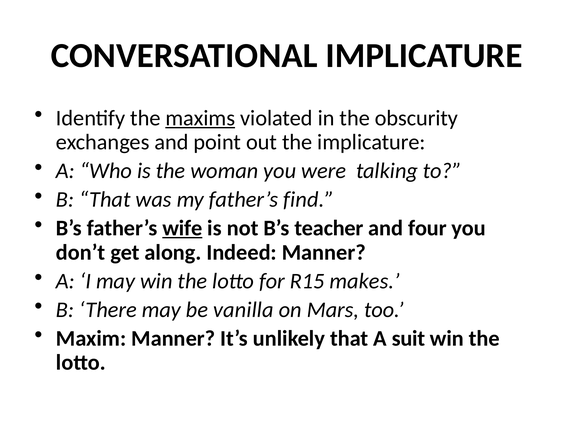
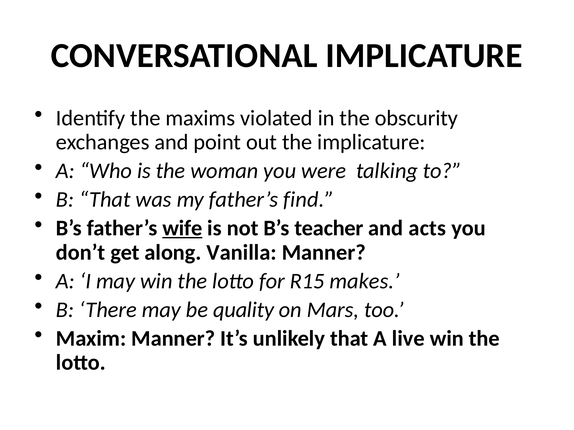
maxims underline: present -> none (200, 118)
four: four -> acts (427, 228)
Indeed: Indeed -> Vanilla (242, 253)
vanilla: vanilla -> quality (244, 310)
suit: suit -> live (408, 339)
